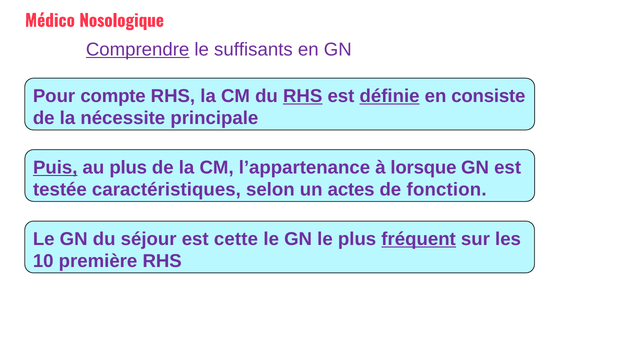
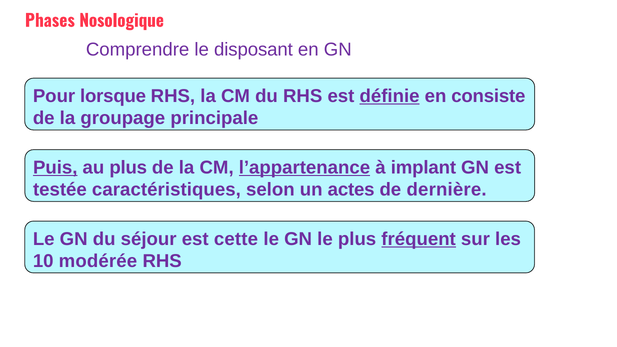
Médico: Médico -> Phases (50, 21)
Comprendre underline: present -> none (138, 49)
suffisants: suffisants -> disposant (253, 49)
compte: compte -> lorsque (113, 96)
RHS underline: present -> none (303, 96)
nécessite: nécessite -> groupage (123, 118)
l’appartenance underline: none -> present (304, 167)
lorsque: lorsque -> implant (423, 167)
fonction: fonction -> dernière (447, 190)
première: première -> modérée (98, 261)
